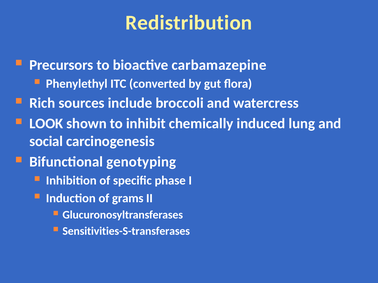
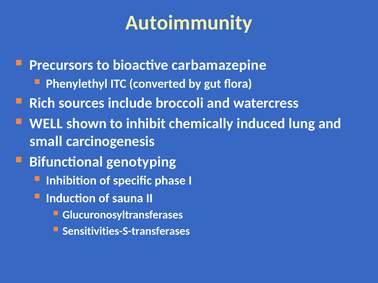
Redistribution: Redistribution -> Autoimmunity (189, 23)
LOOK: LOOK -> WELL (46, 124)
social: social -> small (46, 142)
grams: grams -> sauna (128, 199)
